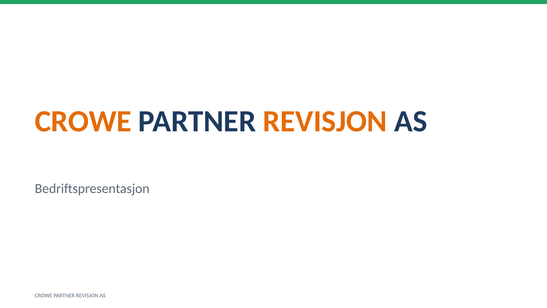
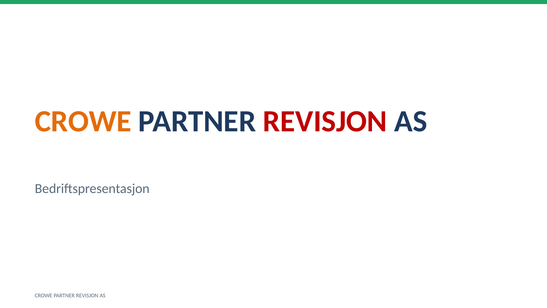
REVISJON colour: orange -> red (325, 121)
